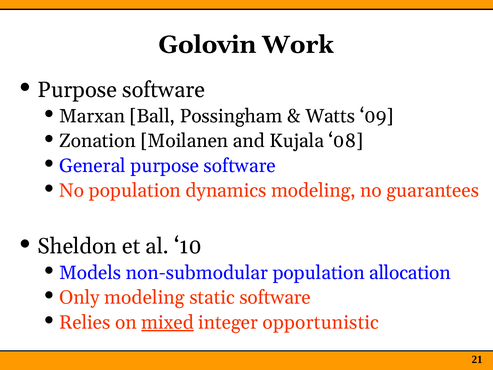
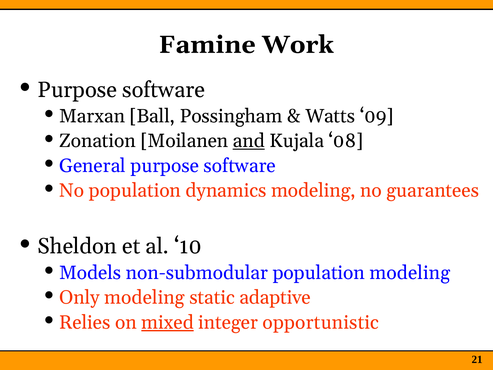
Golovin: Golovin -> Famine (207, 45)
and underline: none -> present (249, 141)
population allocation: allocation -> modeling (410, 272)
static software: software -> adaptive (275, 297)
